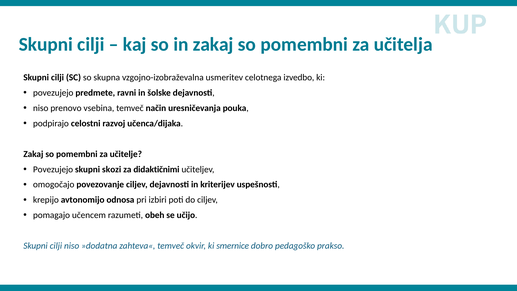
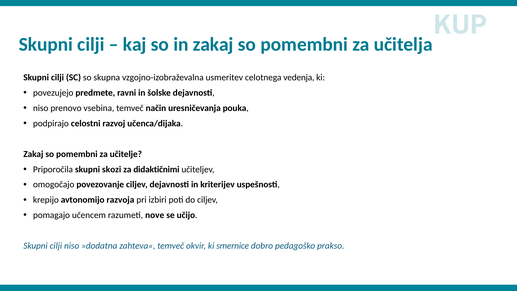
izvedbo: izvedbo -> vedenja (299, 78)
Povezujejo: Povezujejo -> Priporočila (53, 169)
odnosa: odnosa -> razvoja (120, 200)
obeh: obeh -> nove (155, 215)
